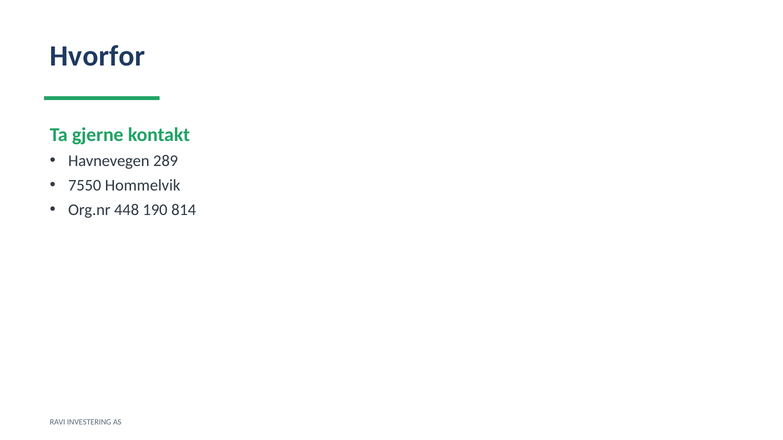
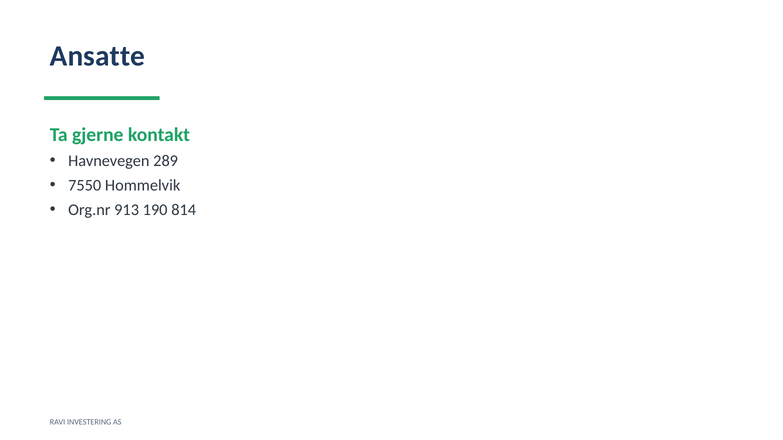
Hvorfor: Hvorfor -> Ansatte (97, 56)
448: 448 -> 913 (127, 210)
